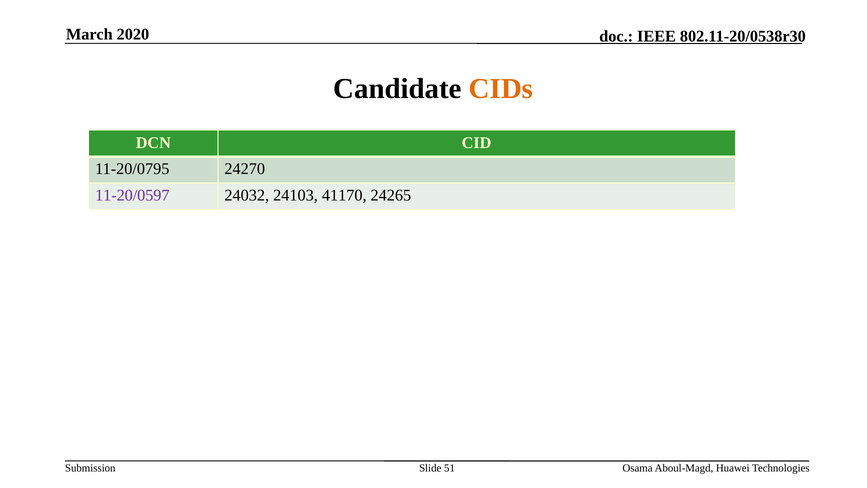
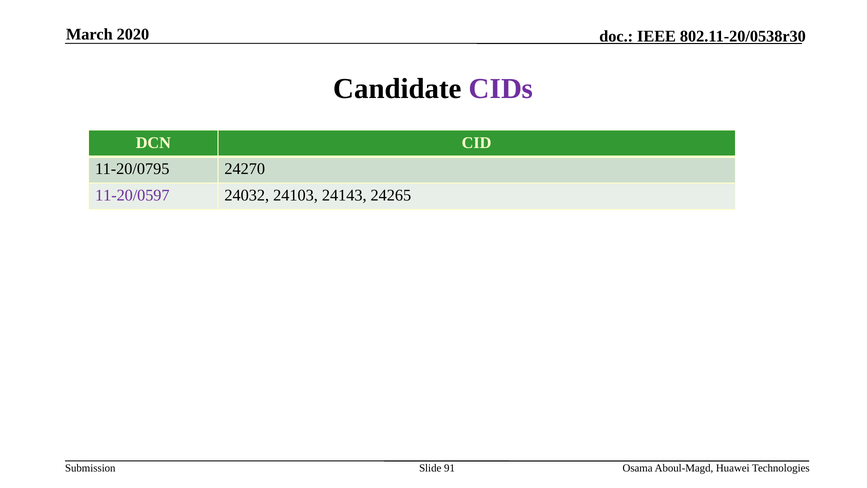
CIDs colour: orange -> purple (501, 89)
41170: 41170 -> 24143 (344, 195)
51: 51 -> 91 (450, 468)
